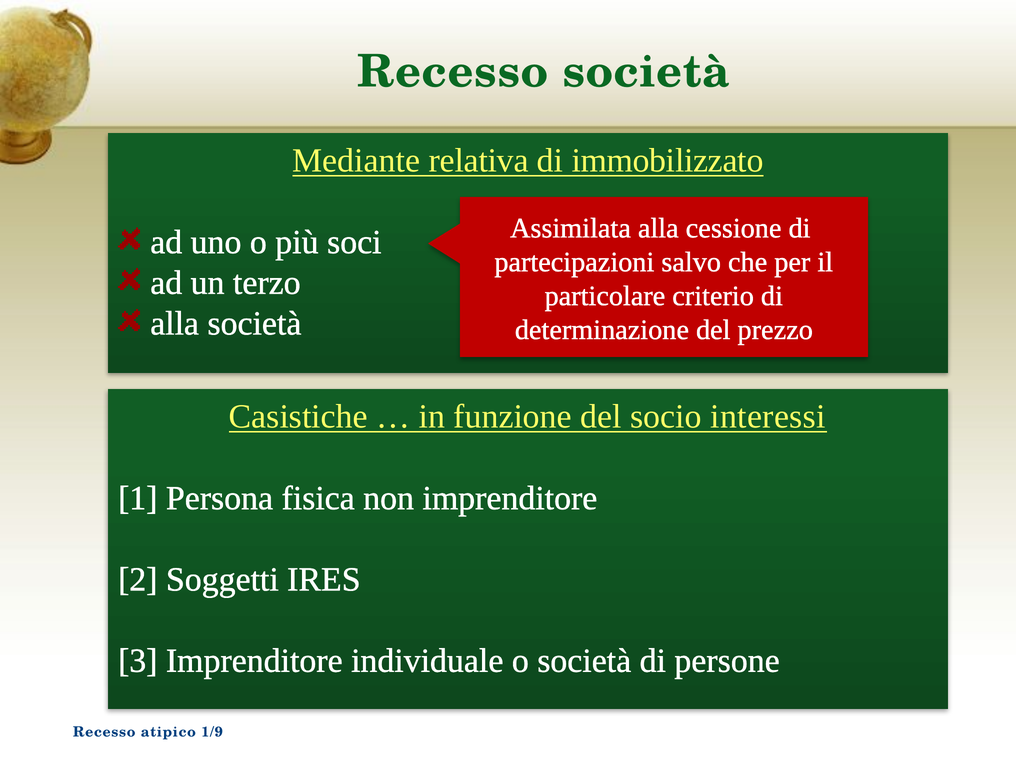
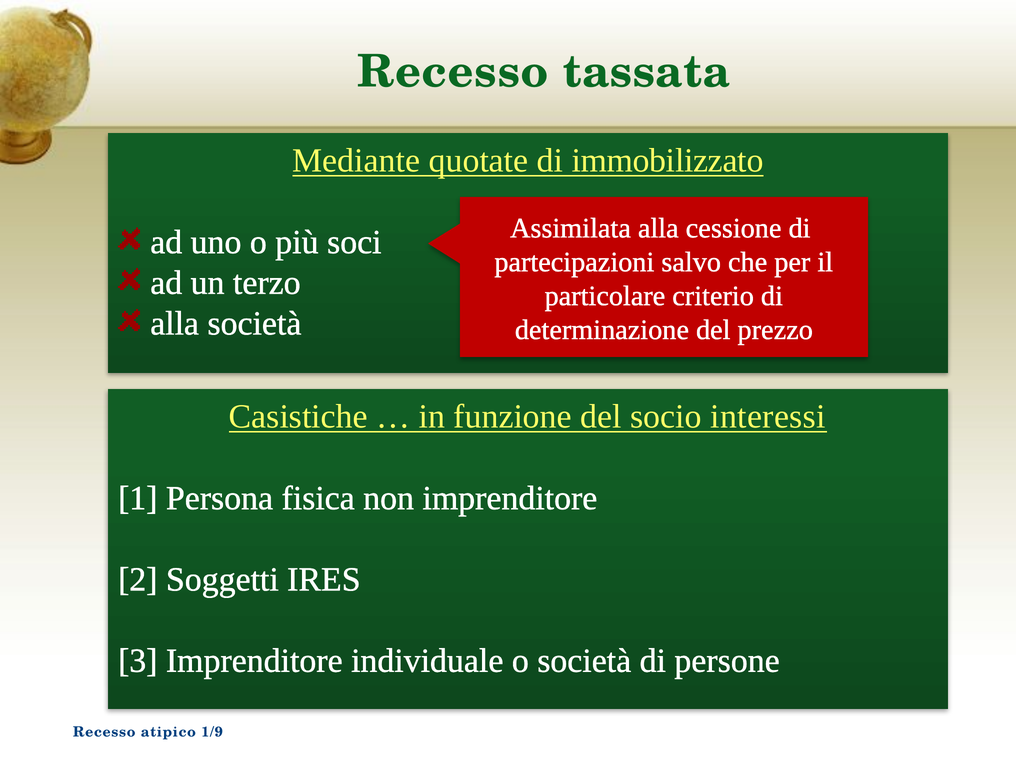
Recesso società: società -> tassata (647, 72)
relativa: relativa -> quotate (479, 161)
